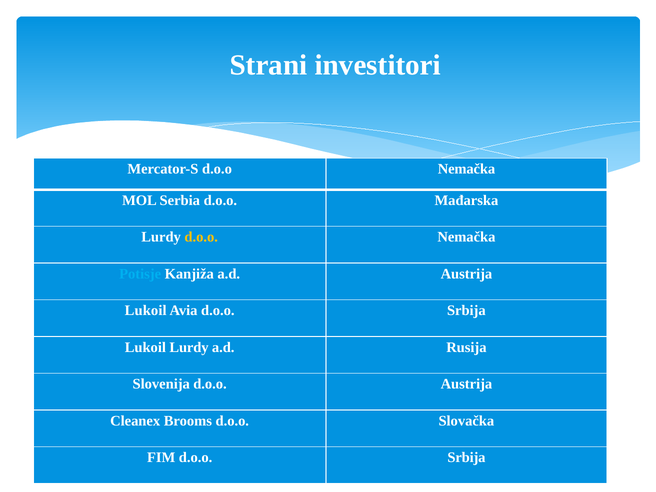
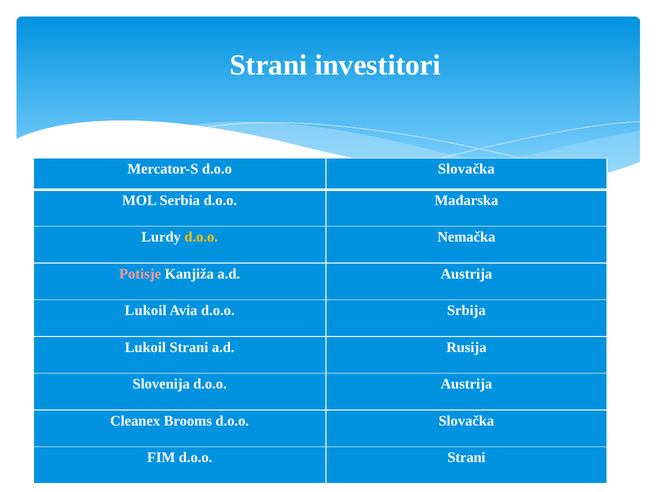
Mercator-S d.o.o Nemačka: Nemačka -> Slovačka (466, 169)
Potisje colour: light blue -> pink (140, 274)
Lukoil Lurdy: Lurdy -> Strani (189, 347)
FIM d.o.o Srbija: Srbija -> Strani (466, 457)
